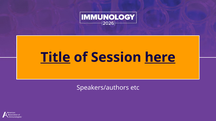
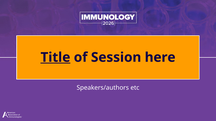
here underline: present -> none (160, 58)
